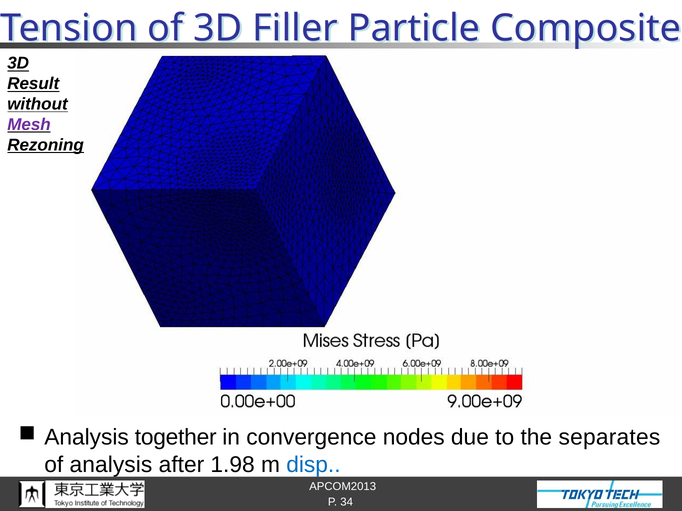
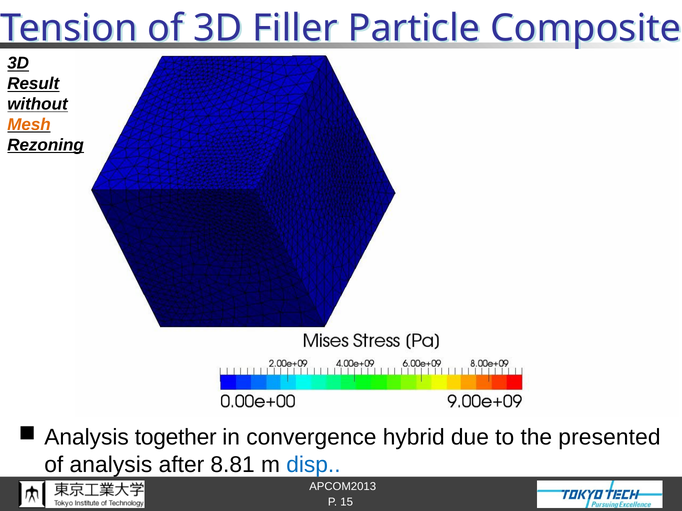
Mesh colour: purple -> orange (29, 125)
nodes: nodes -> hybrid (414, 438)
separates: separates -> presented (609, 438)
1.98: 1.98 -> 8.81 (233, 465)
34: 34 -> 15 (347, 502)
